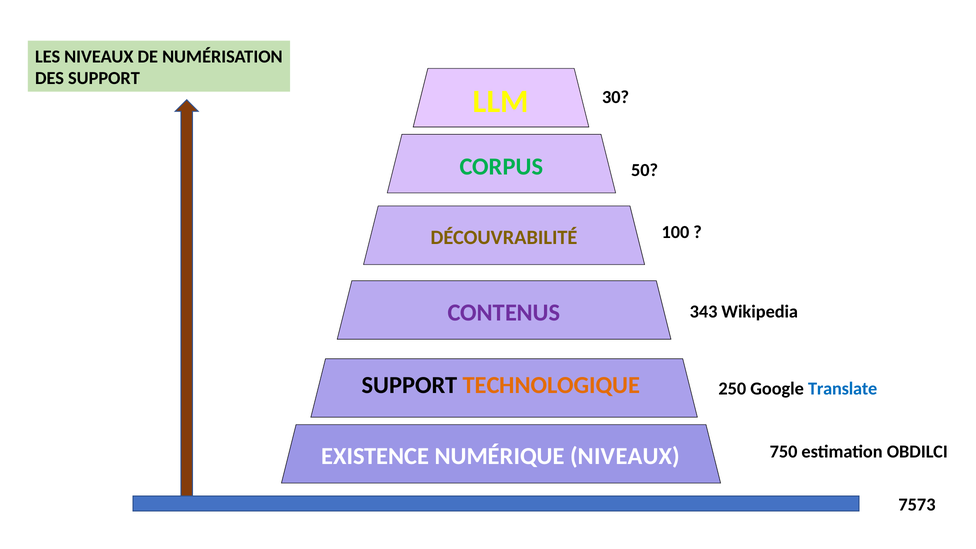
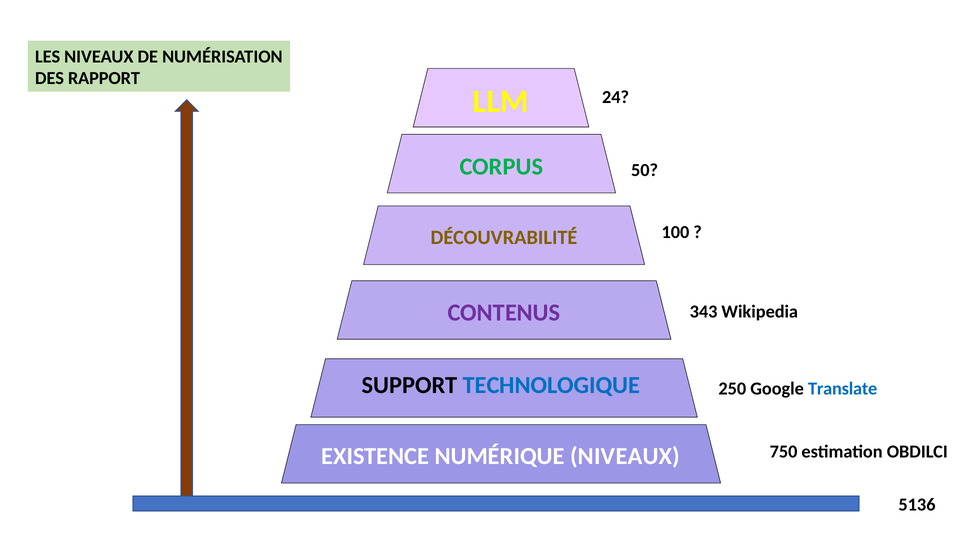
DES SUPPORT: SUPPORT -> RAPPORT (104, 78)
30: 30 -> 24 (616, 97)
TECHNOLOGIQUE colour: orange -> blue (551, 385)
7573: 7573 -> 5136 (917, 505)
